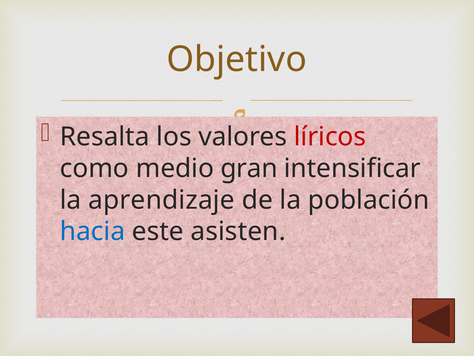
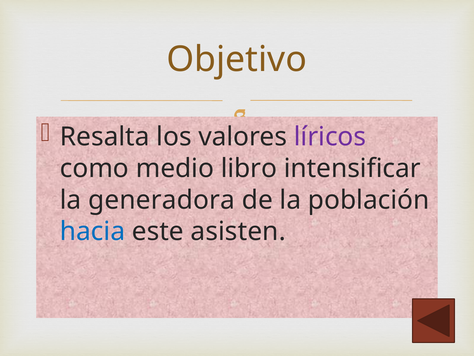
líricos colour: red -> purple (330, 137)
gran: gran -> libro (249, 168)
aprendizaje: aprendizaje -> generadora (162, 200)
